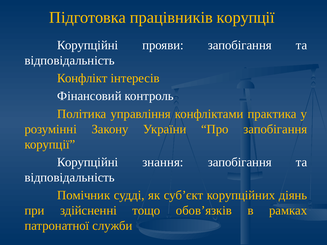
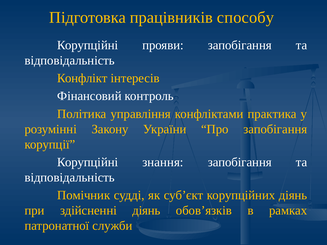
працівників корупції: корупції -> способу (245, 17)
здійсненні тощо: тощо -> діянь (146, 211)
